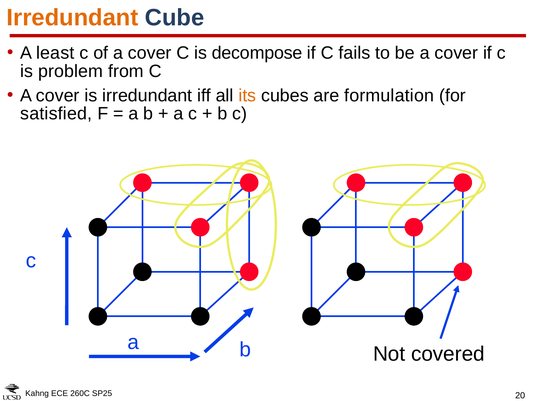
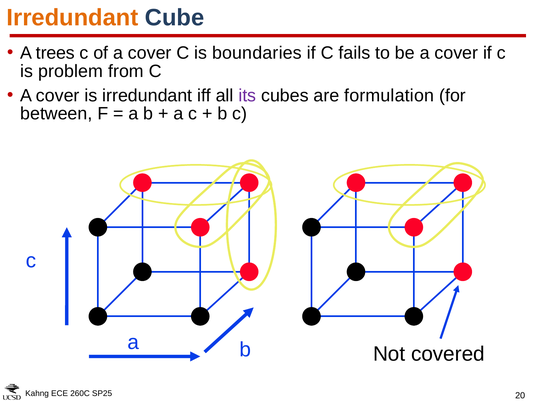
least: least -> trees (55, 53)
decompose: decompose -> boundaries (257, 53)
its colour: orange -> purple (247, 95)
satisfied: satisfied -> between (56, 114)
